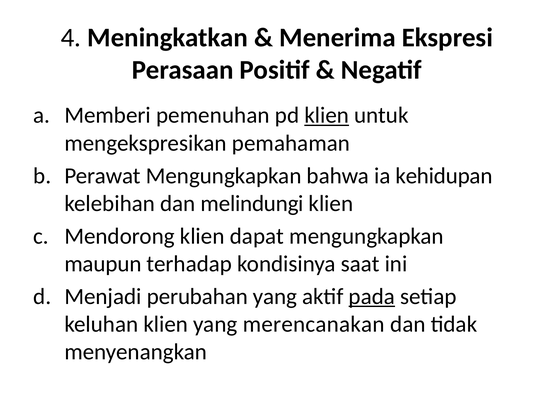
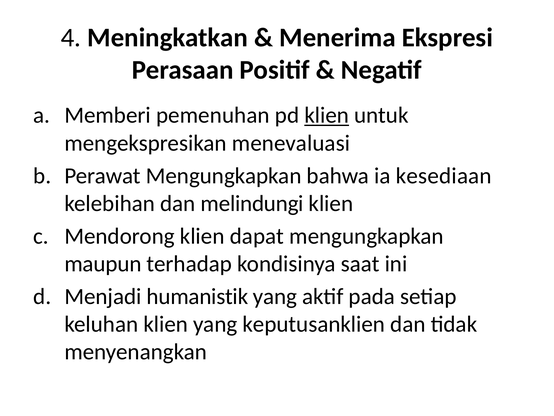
pemahaman: pemahaman -> menevaluasi (291, 143)
kehidupan: kehidupan -> kesediaan (444, 176)
perubahan: perubahan -> humanistik (197, 296)
pada underline: present -> none (372, 296)
merencanakan: merencanakan -> keputusanklien (314, 324)
